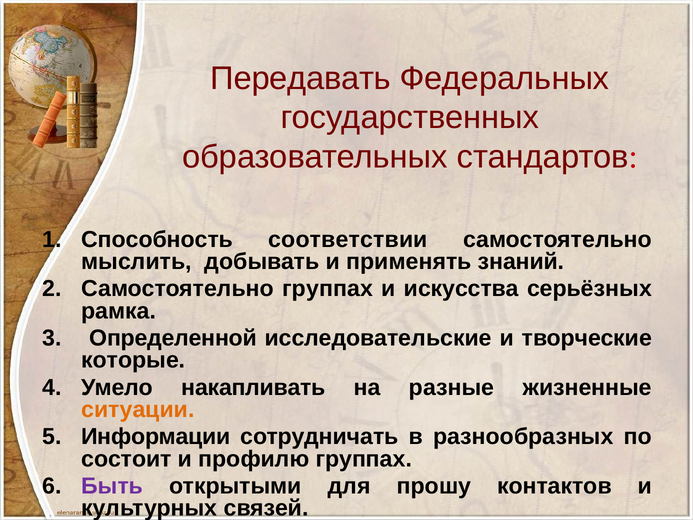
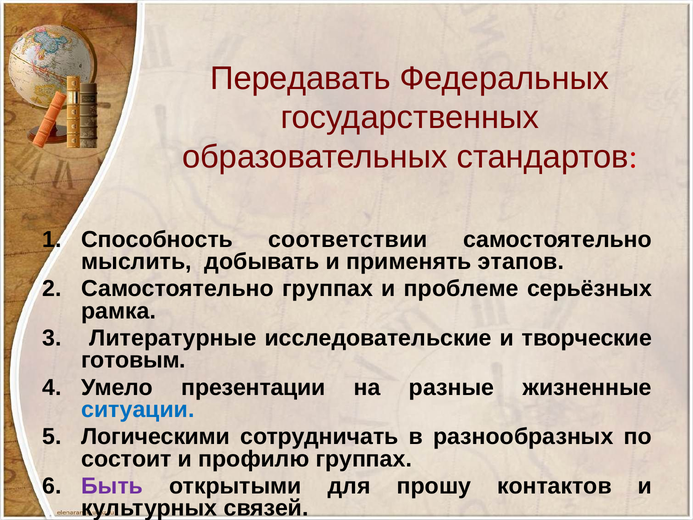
знаний: знаний -> этапов (521, 262)
искусства: искусства -> проблеме (461, 289)
Определенной: Определенной -> Литературные (173, 338)
которые: которые -> готовым (133, 360)
накапливать: накапливать -> презентации (253, 387)
ситуации colour: orange -> blue (138, 409)
Информации: Информации -> Логическими (156, 437)
